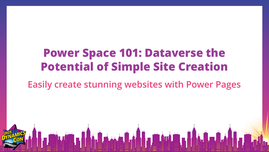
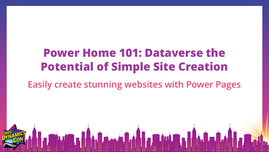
Space: Space -> Home (99, 53)
